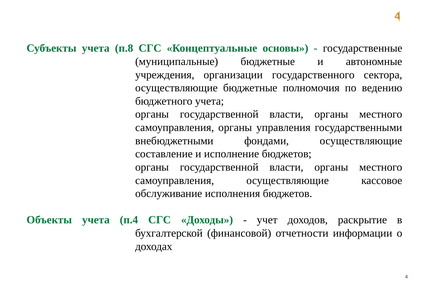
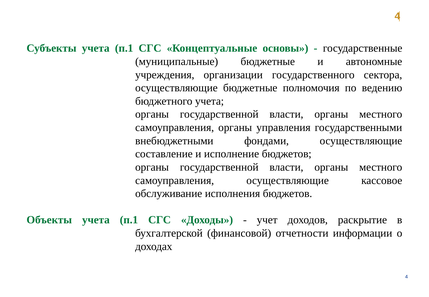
Субъекты учета п.8: п.8 -> п.1 (124, 48)
Объекты учета п.4: п.4 -> п.1 (129, 220)
